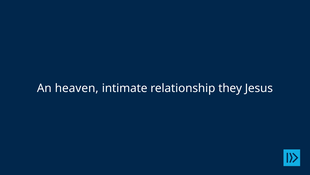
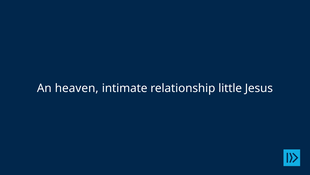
they: they -> little (230, 88)
